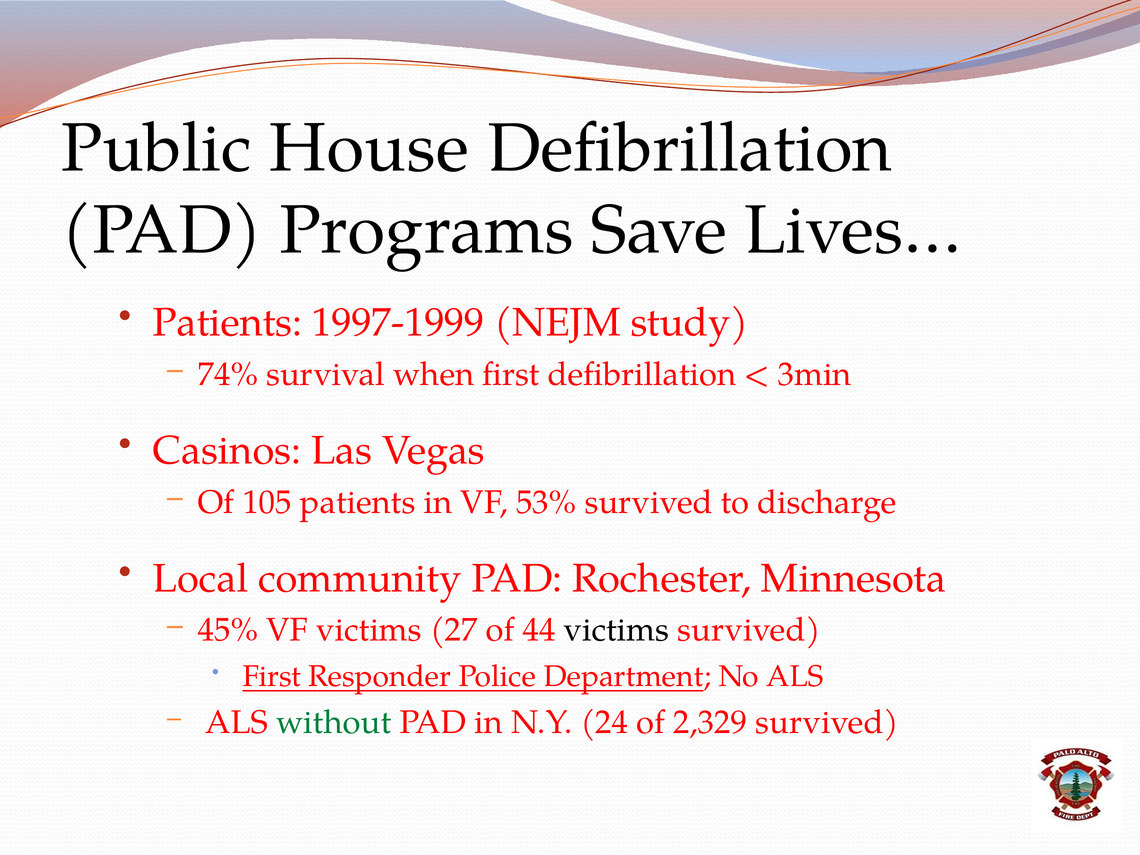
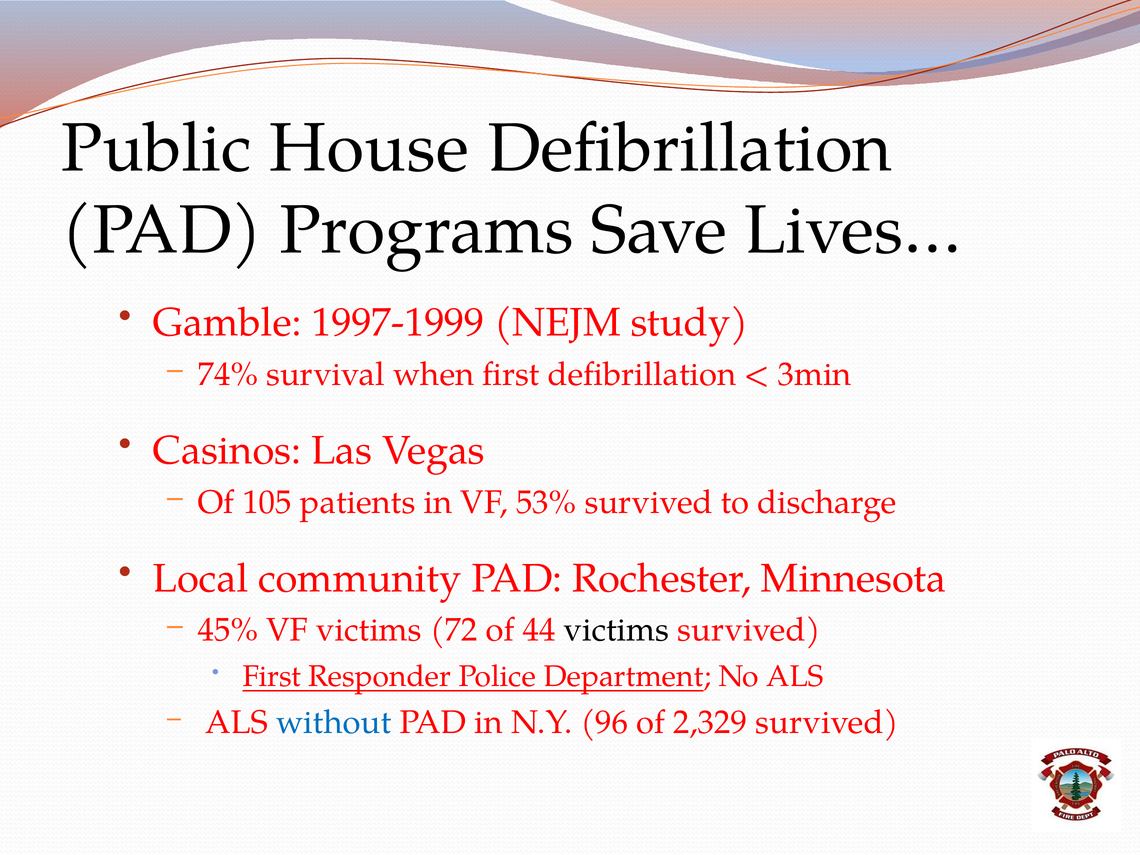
Patients: Patients -> Gamble (227, 323)
27: 27 -> 72 (454, 630)
without colour: green -> blue (334, 723)
24: 24 -> 96 (604, 723)
